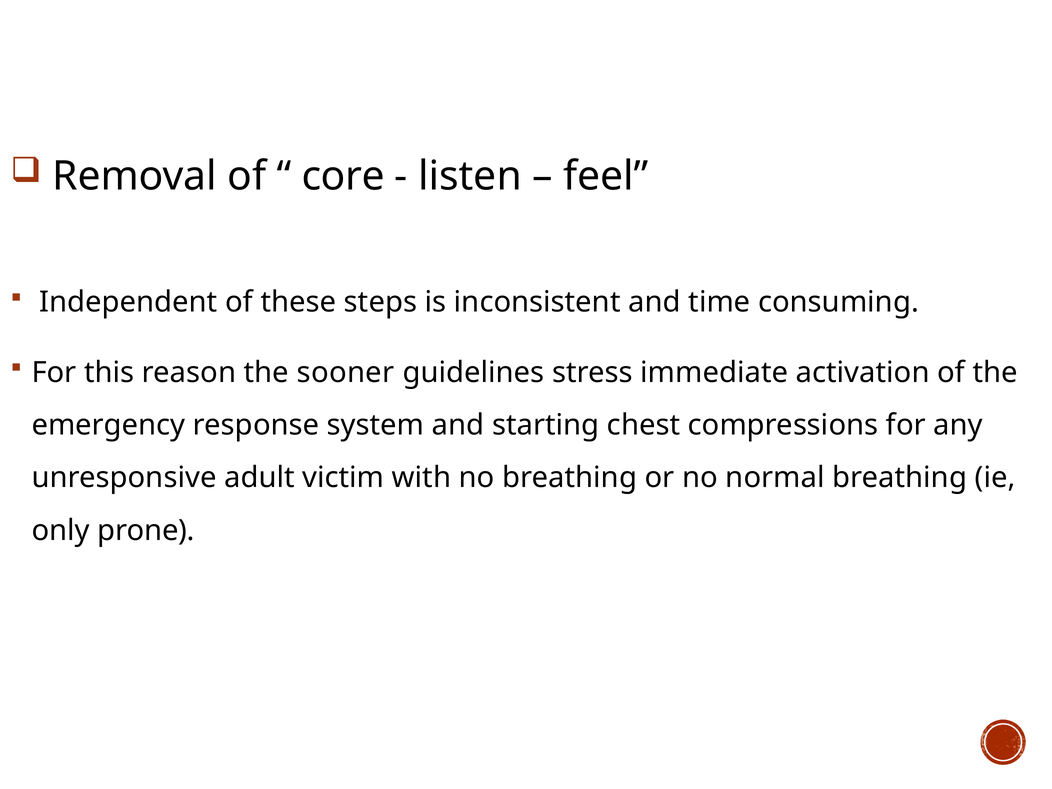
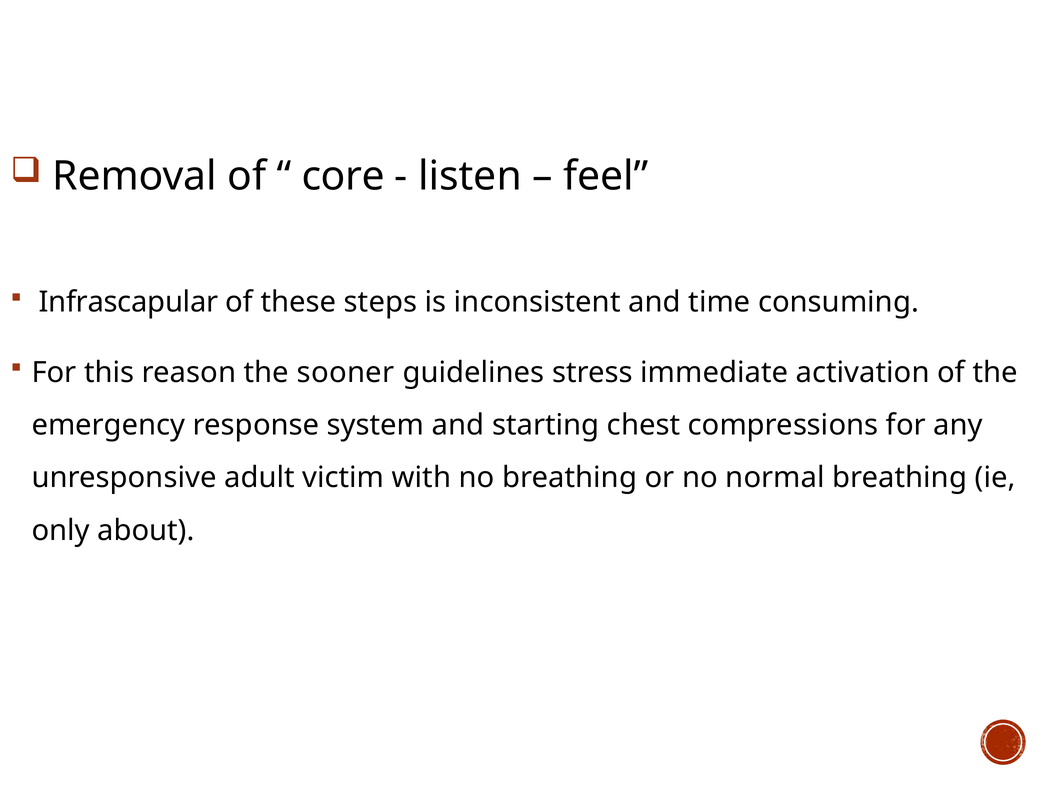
Independent: Independent -> Infrascapular (128, 302)
prone: prone -> about (146, 530)
